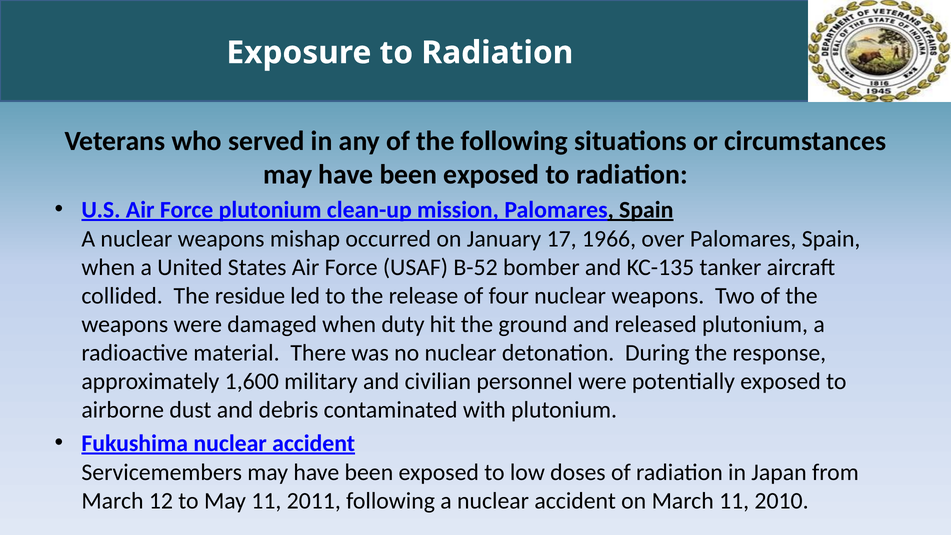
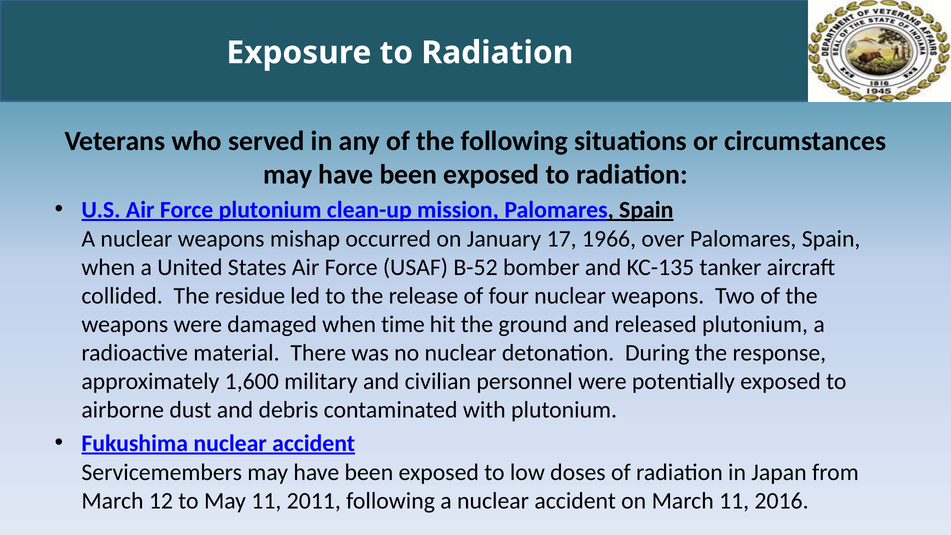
duty: duty -> time (403, 324)
2010: 2010 -> 2016 (782, 501)
